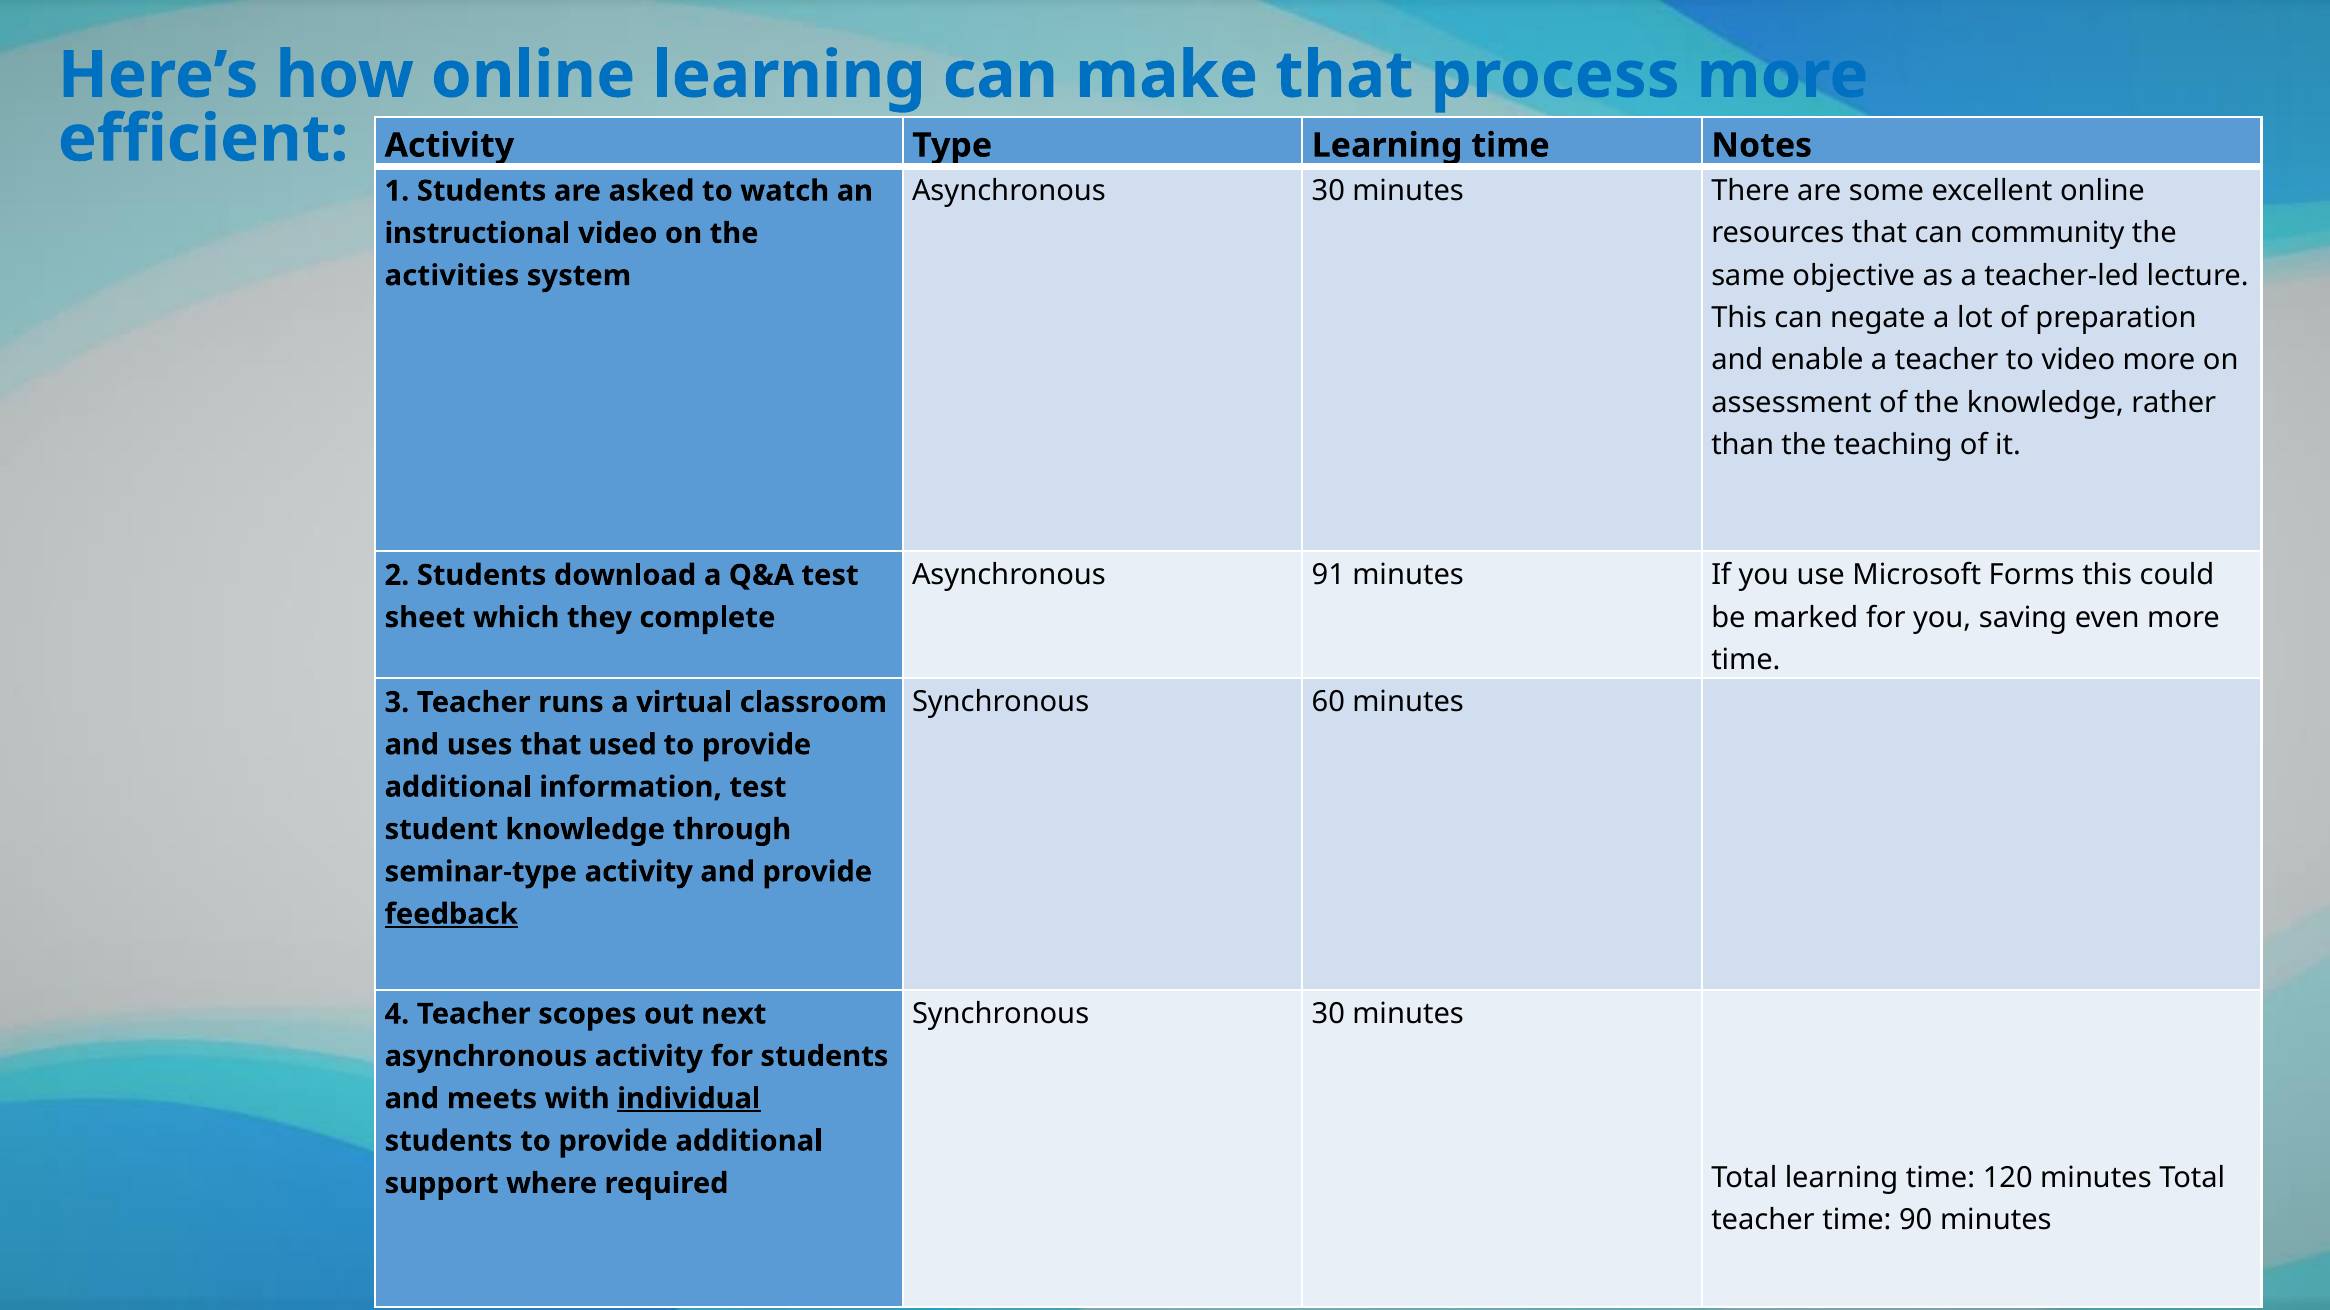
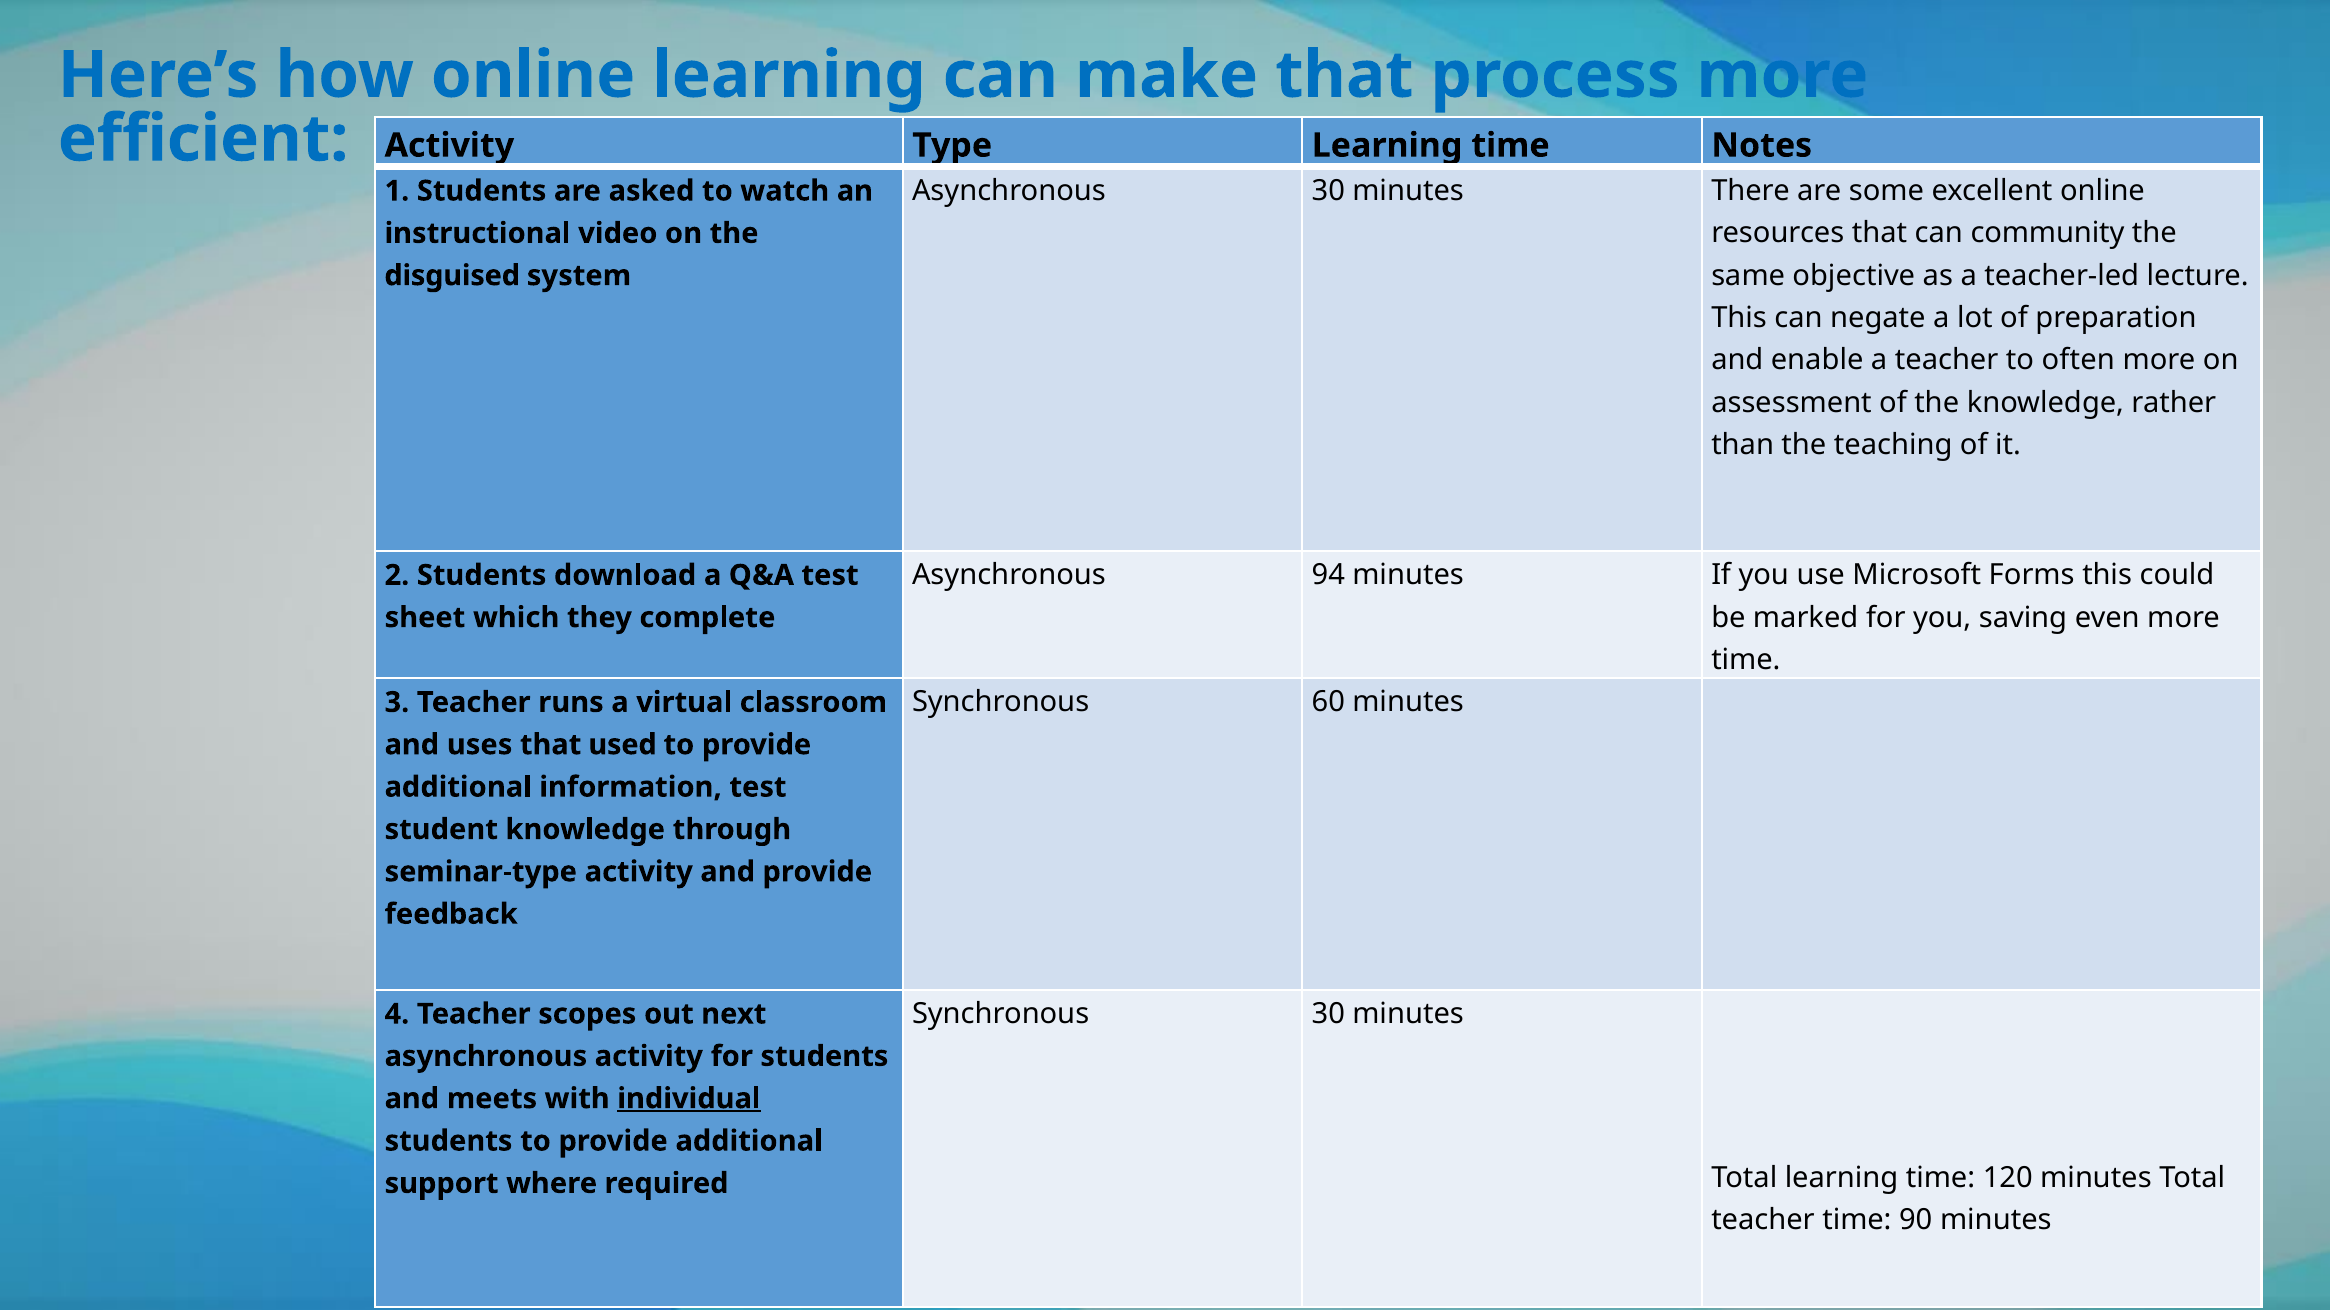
activities: activities -> disguised (452, 276)
to video: video -> often (2078, 361)
91: 91 -> 94 (1328, 575)
feedback underline: present -> none (451, 915)
